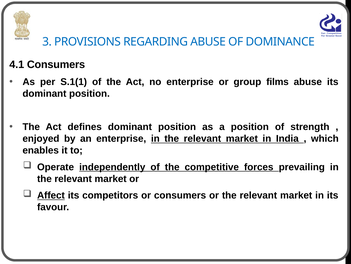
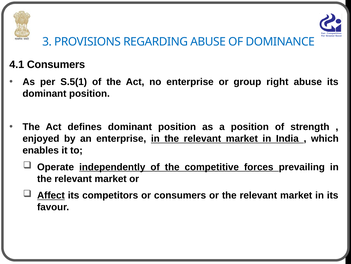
S.1(1: S.1(1 -> S.5(1 (74, 82)
films: films -> right (277, 82)
